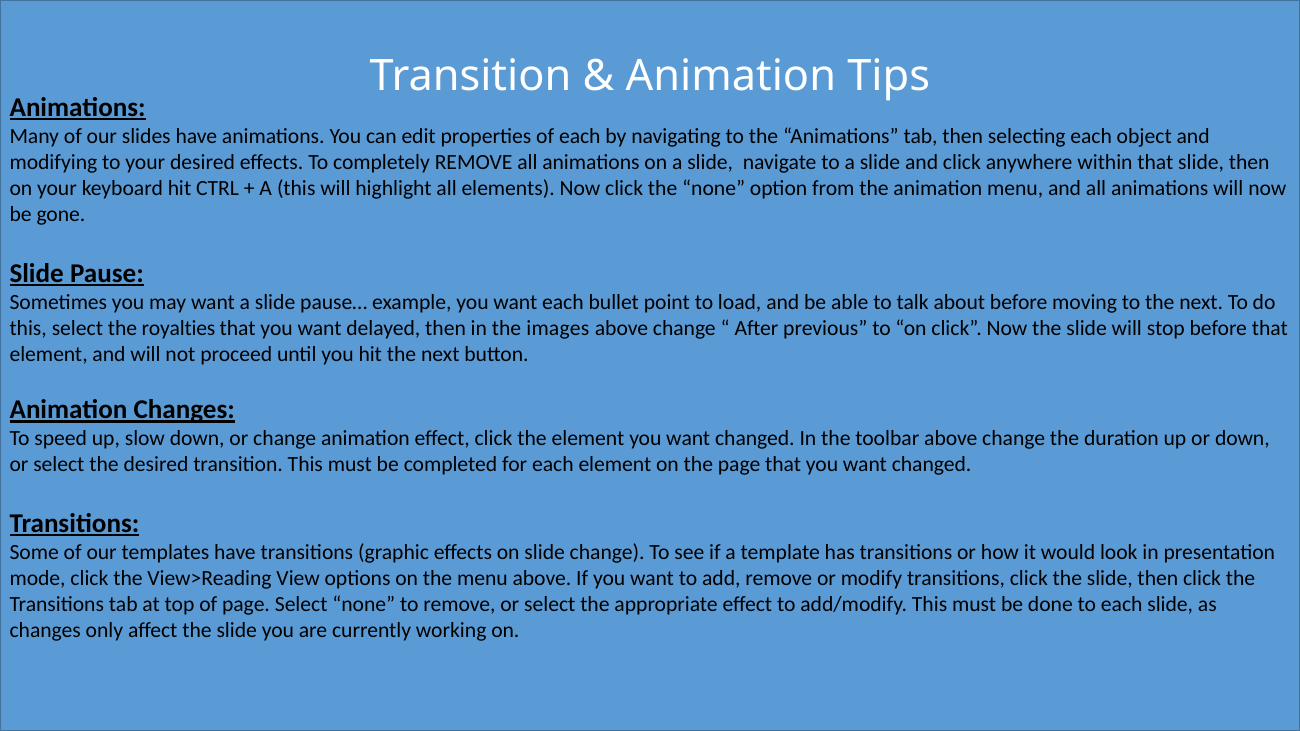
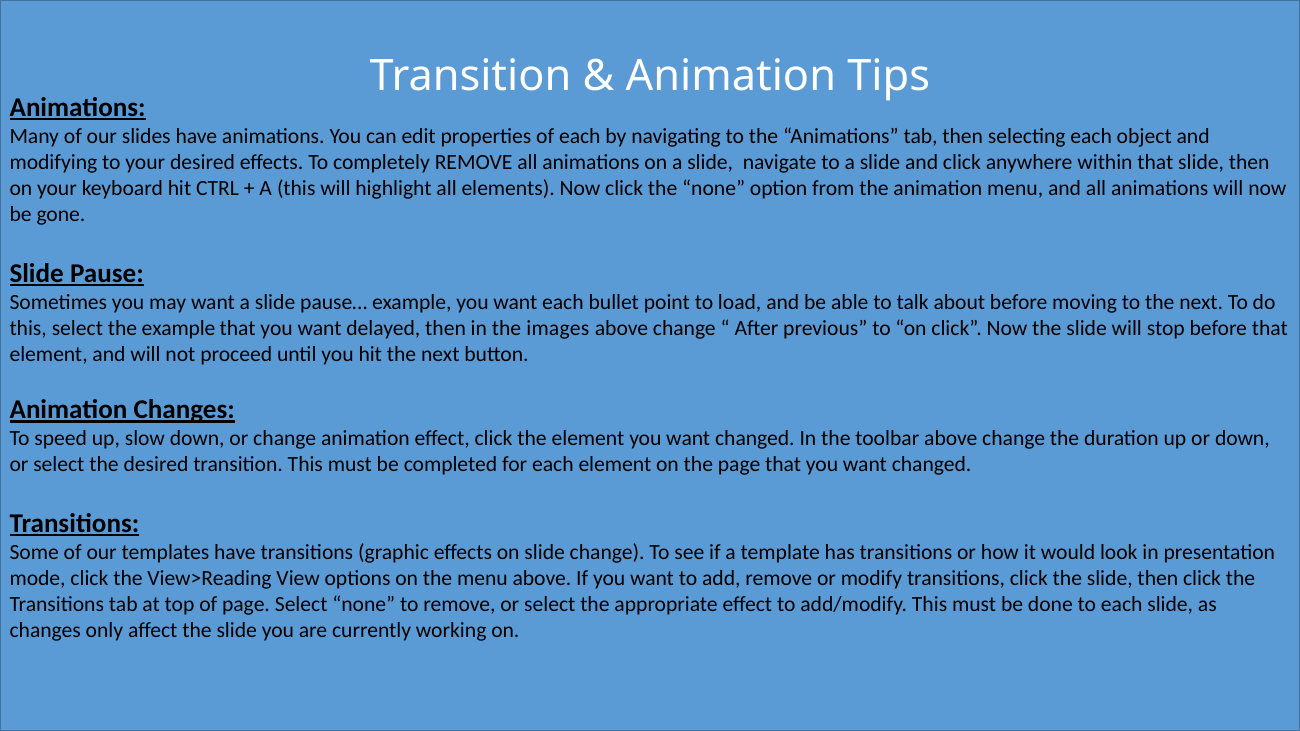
the royalties: royalties -> example (178, 328)
